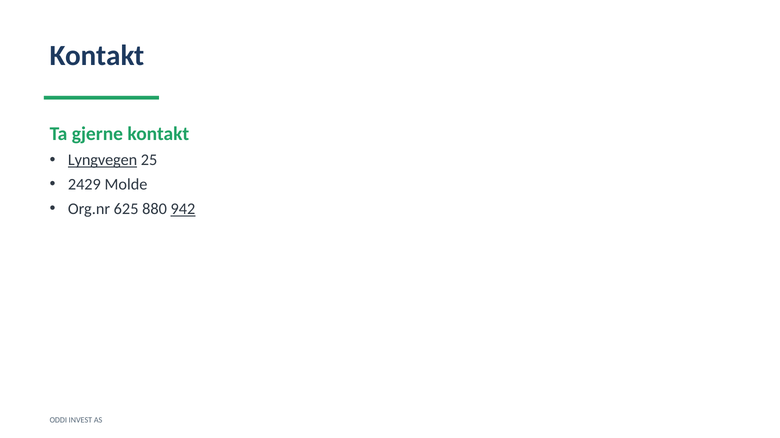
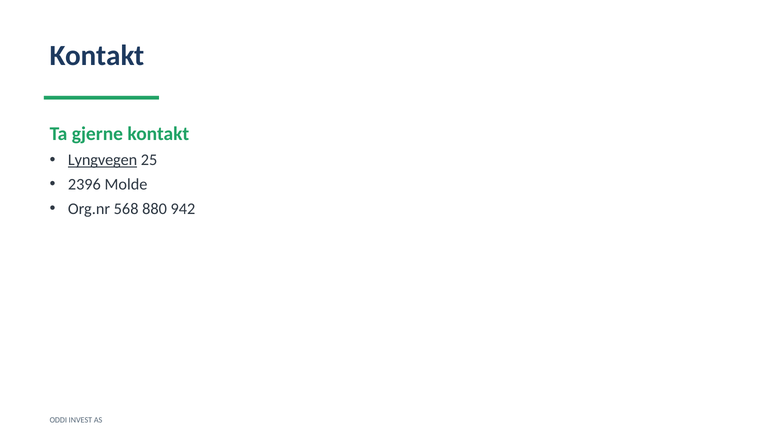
2429: 2429 -> 2396 (84, 185)
625: 625 -> 568 (126, 209)
942 underline: present -> none (183, 209)
